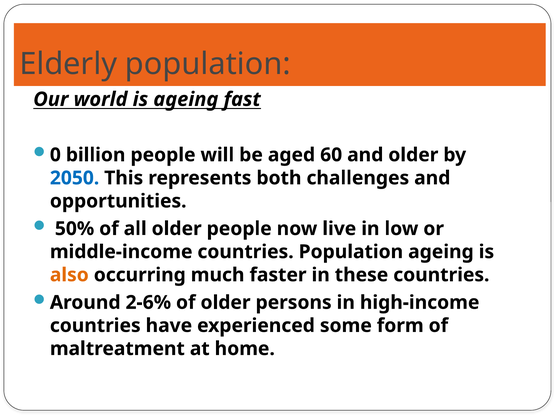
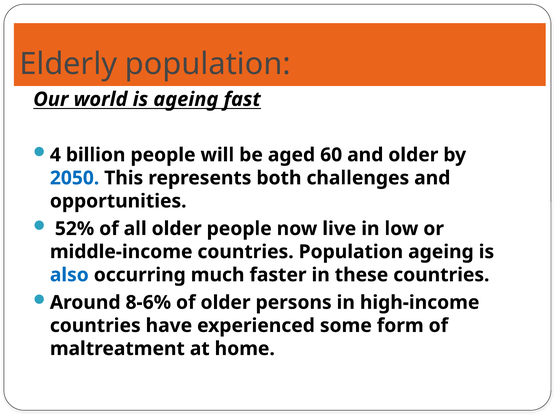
0: 0 -> 4 (55, 155)
50%: 50% -> 52% (75, 229)
also colour: orange -> blue (69, 275)
2-6%: 2-6% -> 8-6% (148, 303)
